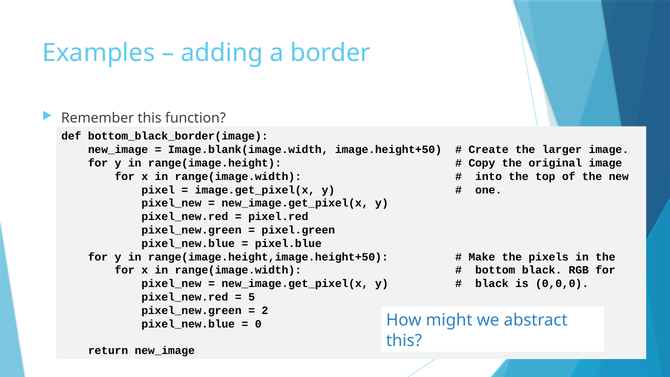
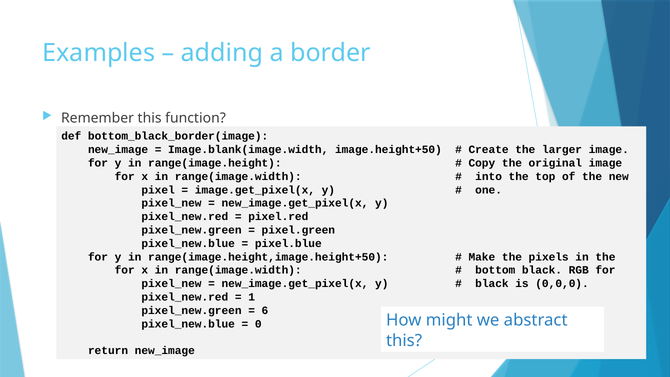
5: 5 -> 1 (252, 297)
2: 2 -> 6 (265, 310)
